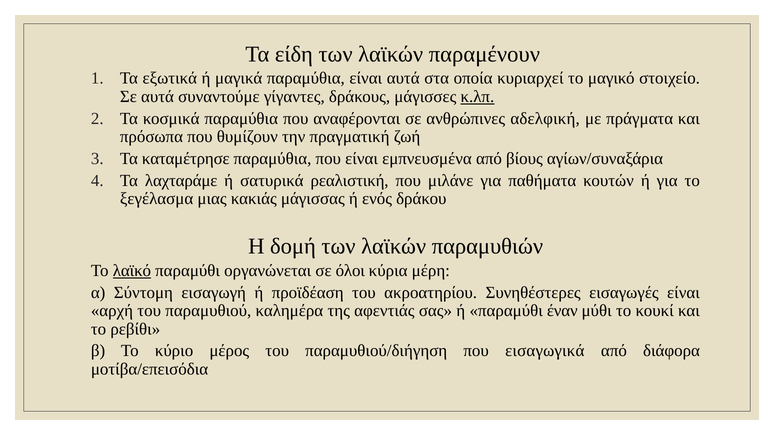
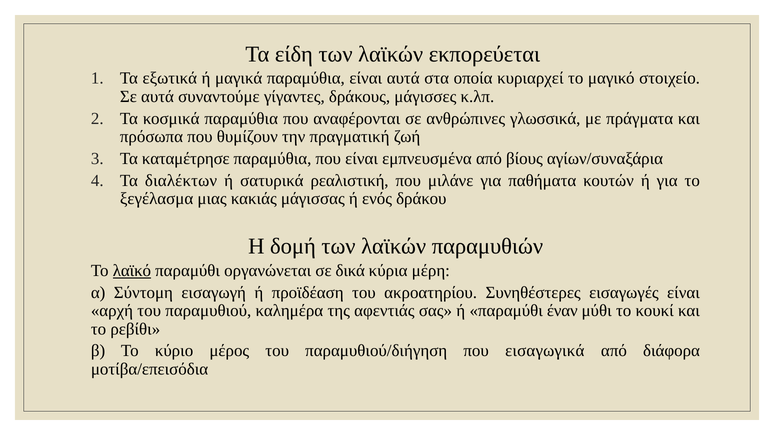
παραμένουν: παραμένουν -> εκπορεύεται (484, 54)
κ.λπ underline: present -> none (477, 97)
αδελφική: αδελφική -> γλωσσικά (545, 119)
λαχταράμε: λαχταράμε -> διαλέκτων (181, 181)
όλοι: όλοι -> δικά (350, 271)
